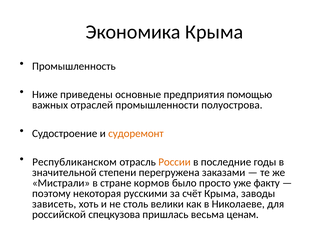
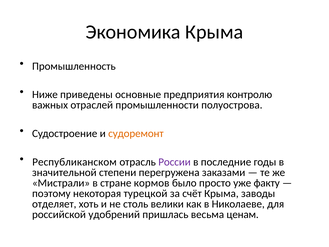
помощью: помощью -> контролю (249, 94)
России colour: orange -> purple (175, 162)
русскими: русскими -> турецкой (145, 193)
зависеть: зависеть -> отделяет (54, 204)
спецкузова: спецкузова -> удобрений (114, 214)
